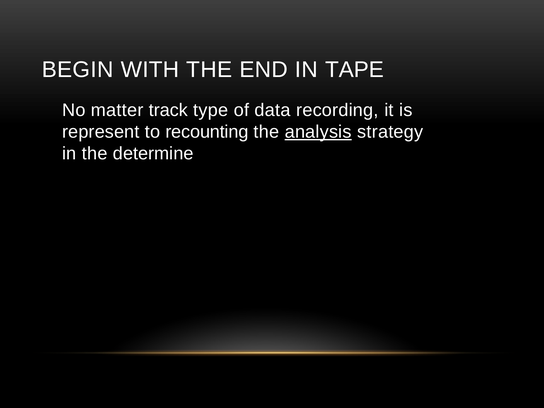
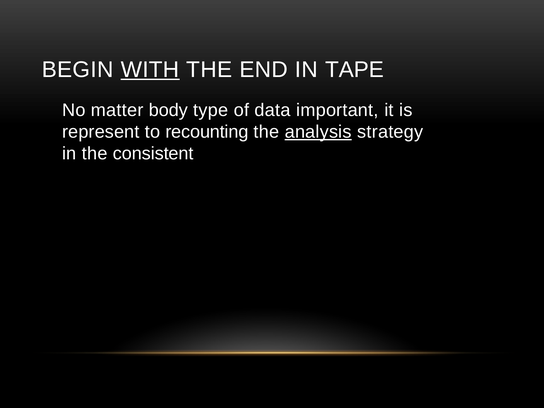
WITH underline: none -> present (150, 70)
track: track -> body (168, 110)
recording: recording -> important (337, 110)
determine: determine -> consistent (153, 154)
